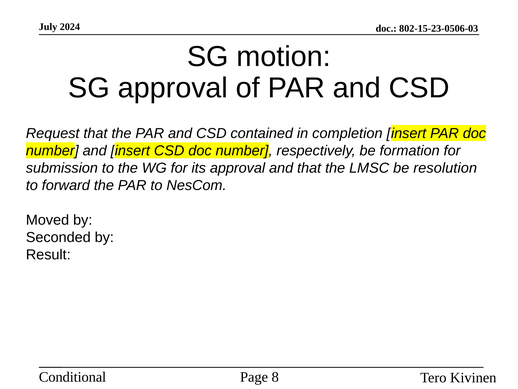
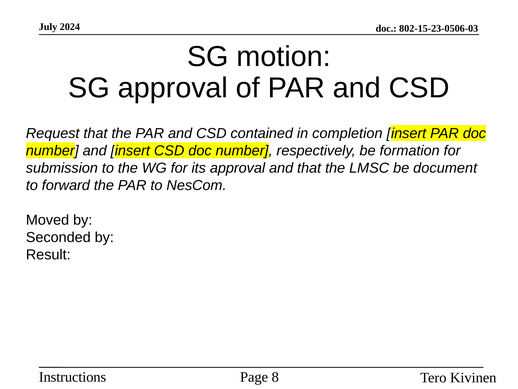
resolution: resolution -> document (445, 168)
Conditional: Conditional -> Instructions (72, 376)
